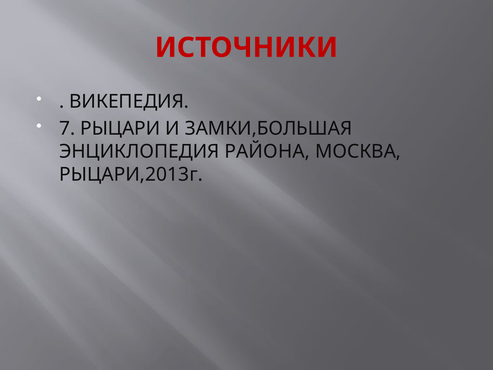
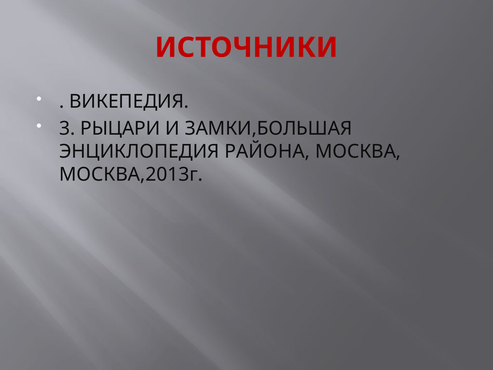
7: 7 -> 3 (67, 128)
РЫЦАРИ,2013г: РЫЦАРИ,2013г -> МОСКВА,2013г (131, 174)
